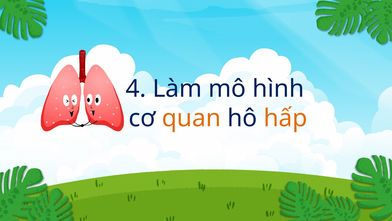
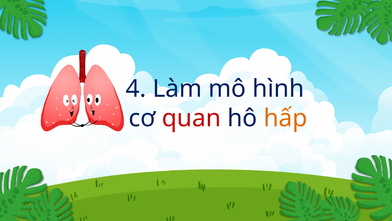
quan colour: orange -> red (191, 118)
